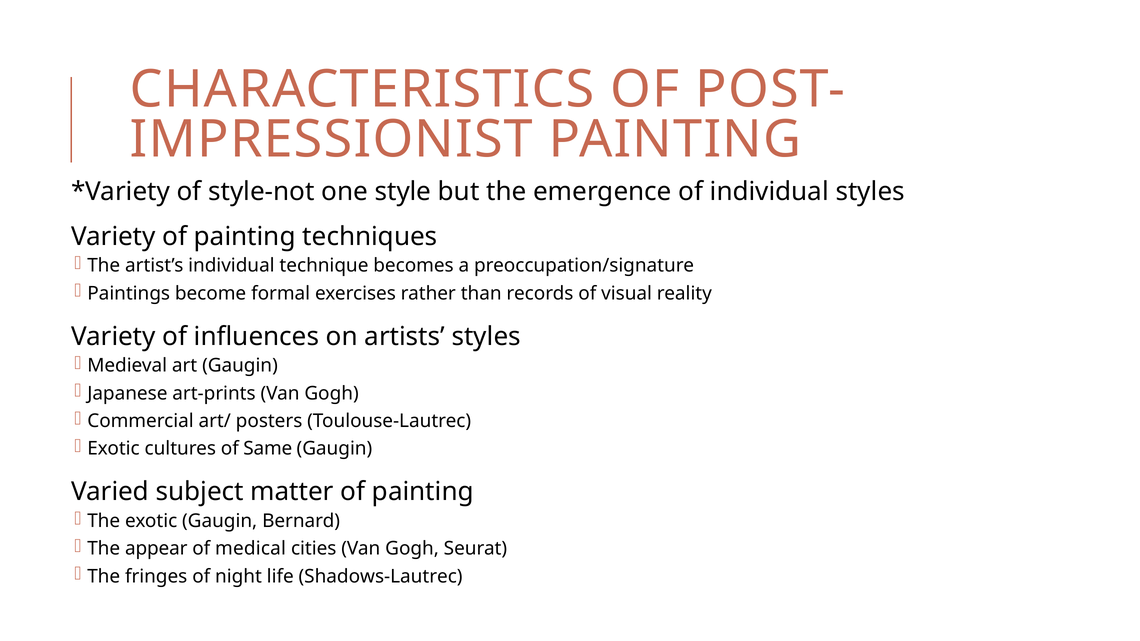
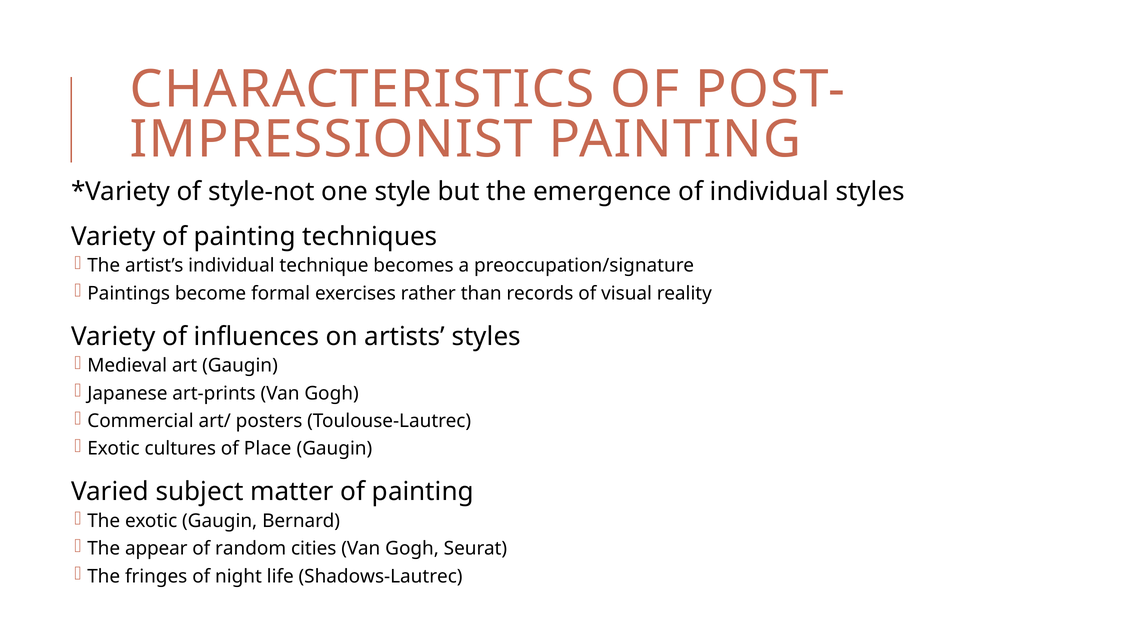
Same: Same -> Place (268, 449)
medical: medical -> random (251, 549)
